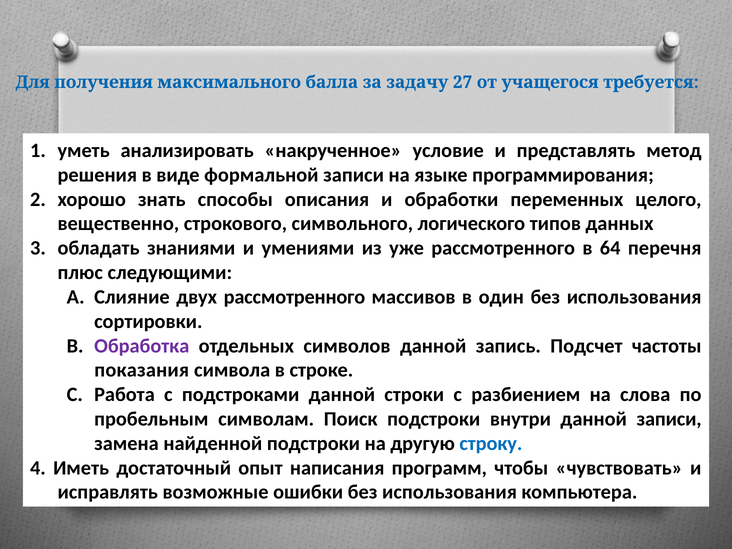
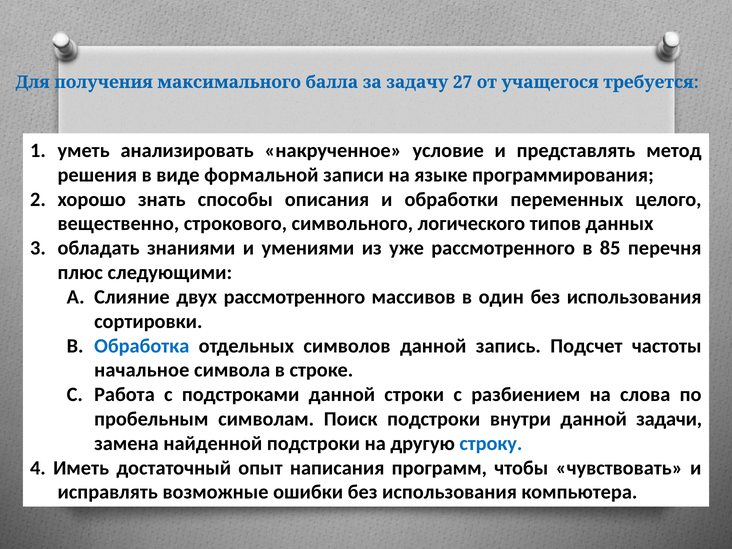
64: 64 -> 85 (610, 248)
Обработка colour: purple -> blue (142, 346)
показания: показания -> начальное (142, 370)
данной записи: записи -> задачи (669, 419)
